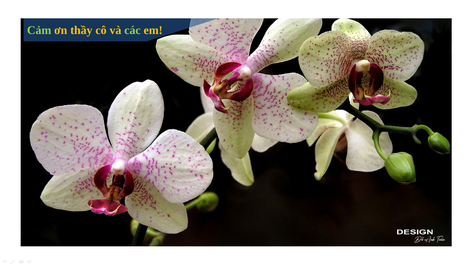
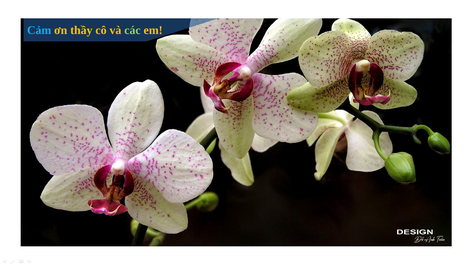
Cảm colour: light green -> light blue (39, 30)
